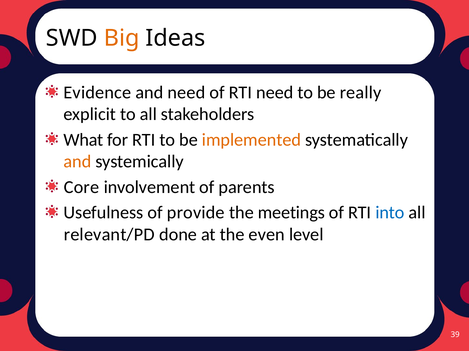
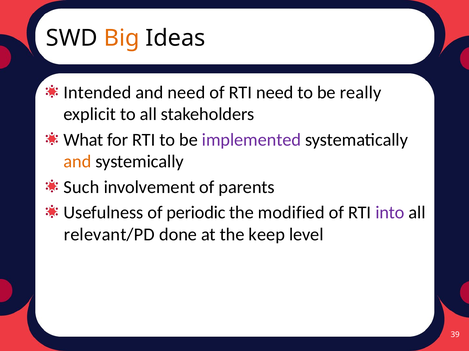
Evidence: Evidence -> Intended (97, 93)
implemented colour: orange -> purple (251, 140)
Core: Core -> Such (82, 187)
provide: provide -> periodic (196, 213)
meetings: meetings -> modified (291, 213)
into colour: blue -> purple (390, 213)
even: even -> keep (267, 235)
